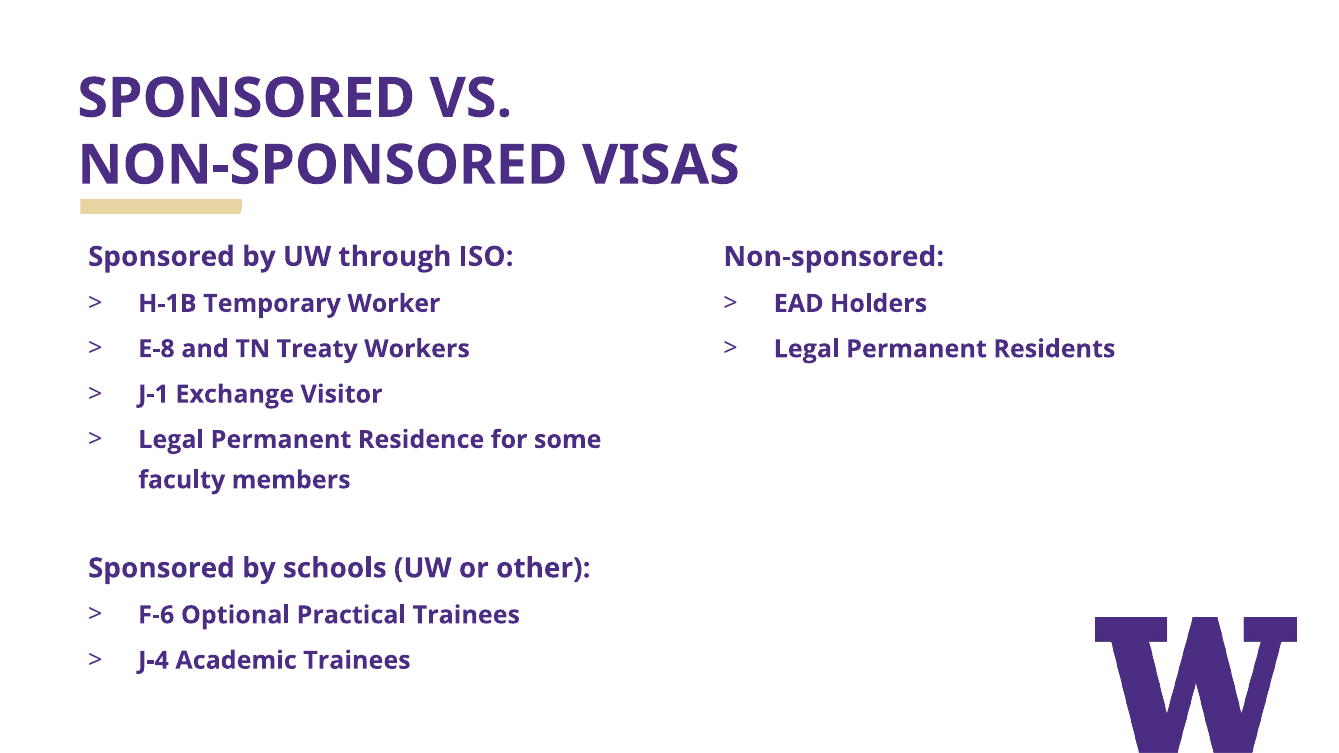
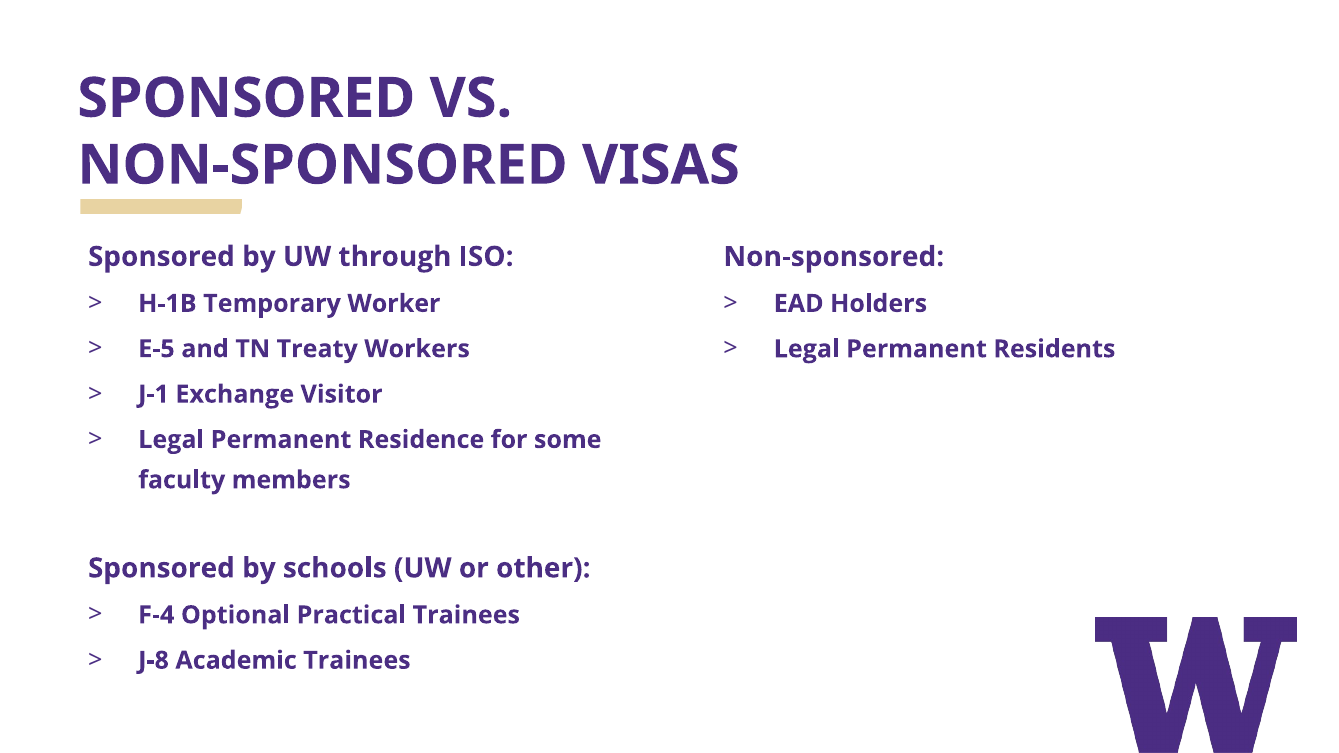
E-8: E-8 -> E-5 (156, 349)
F-6: F-6 -> F-4 (156, 615)
J-4: J-4 -> J-8 (154, 661)
